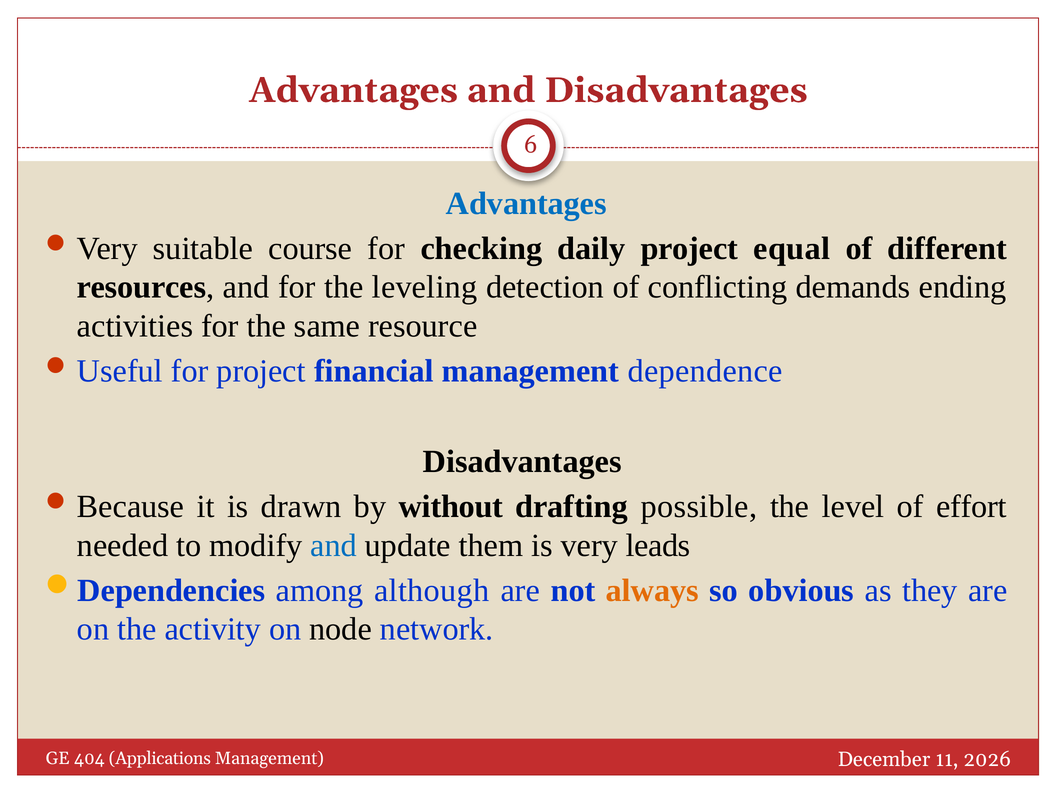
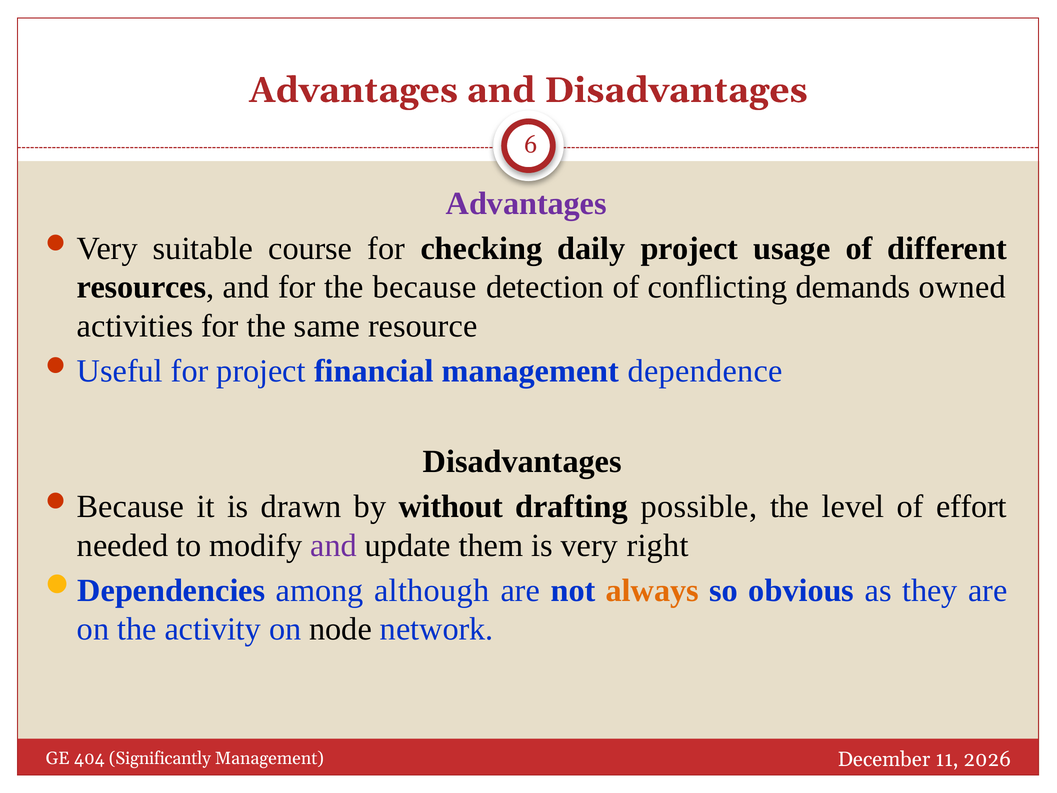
Advantages colour: blue -> purple (526, 203)
equal: equal -> usage (792, 248)
leveling: leveling -> because (425, 287)
ending: ending -> owned (962, 287)
and colour: blue -> purple (334, 545)
leads: leads -> right (658, 545)
Applications: Applications -> Significantly (160, 758)
